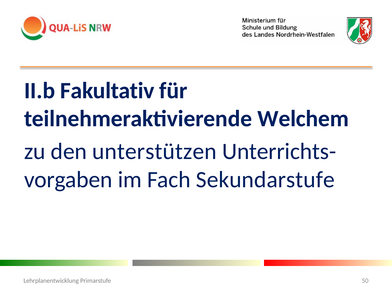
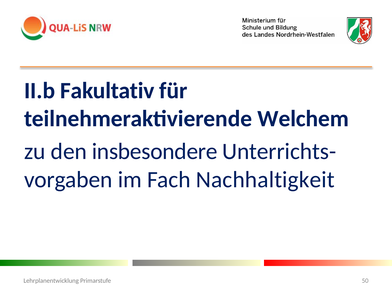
unterstützen: unterstützen -> insbesondere (155, 152)
Sekundarstufe: Sekundarstufe -> Nachhaltigkeit (265, 180)
